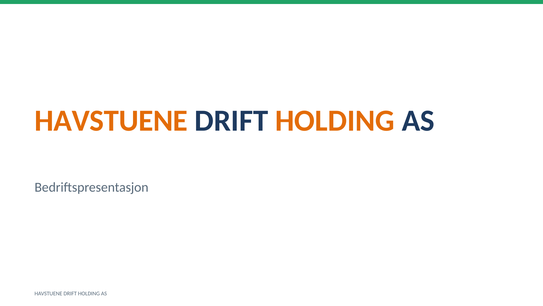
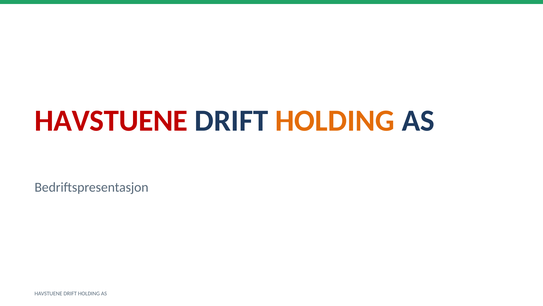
HAVSTUENE colour: orange -> red (111, 120)
